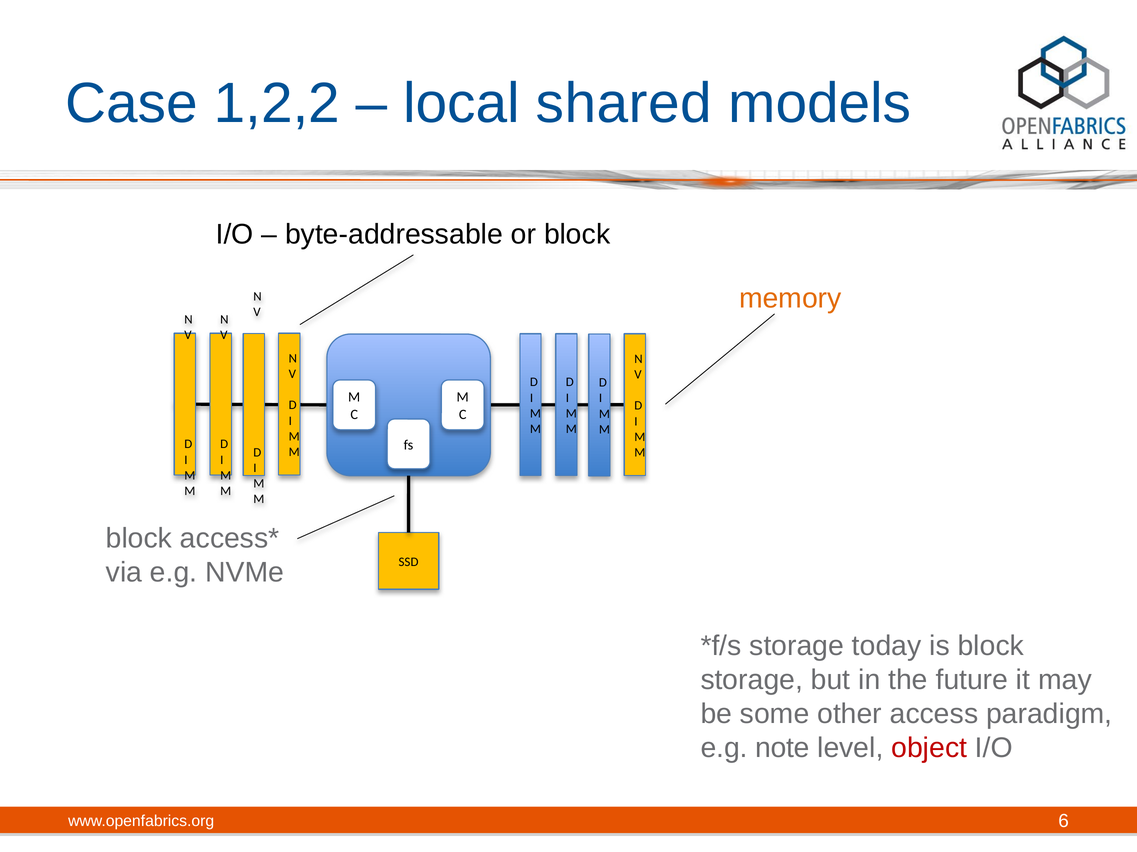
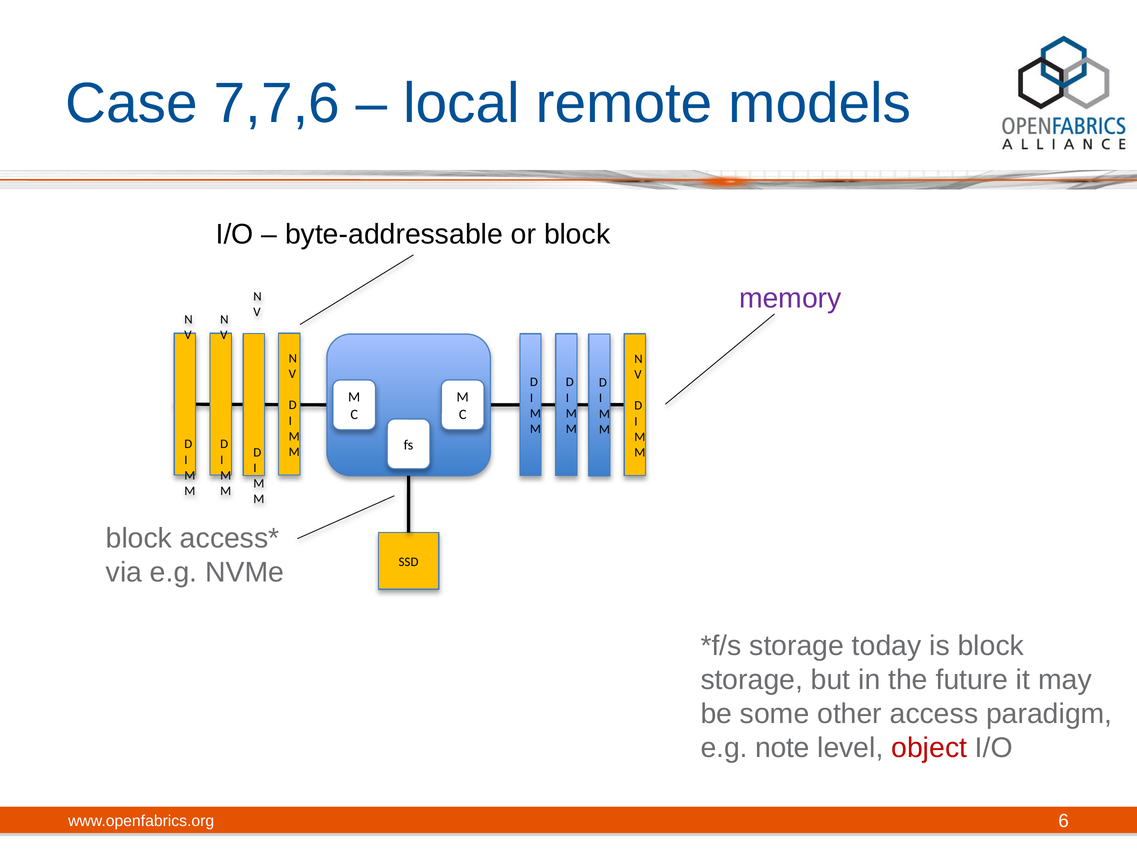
1,2,2: 1,2,2 -> 7,7,6 (277, 103)
shared: shared -> remote (624, 103)
memory colour: orange -> purple (790, 299)
